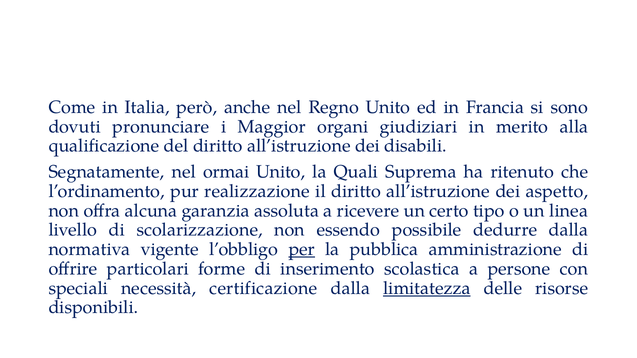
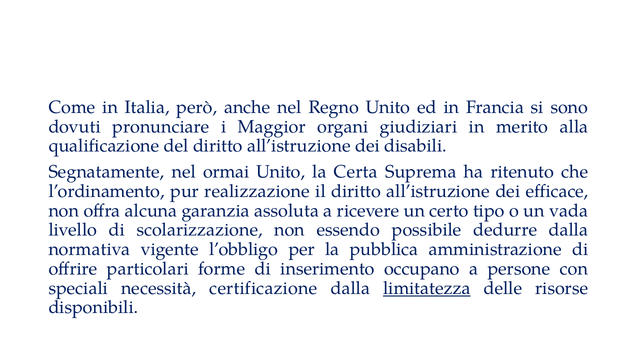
Quali: Quali -> Certa (356, 172)
aspetto: aspetto -> efficace (557, 191)
linea: linea -> vada (569, 211)
per underline: present -> none (302, 250)
scolastica: scolastica -> occupano (422, 269)
